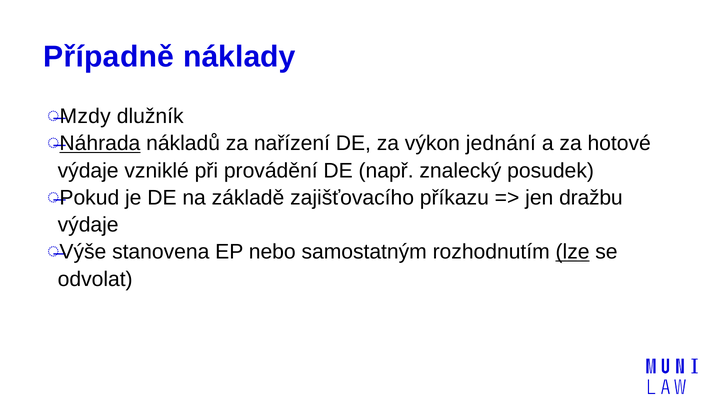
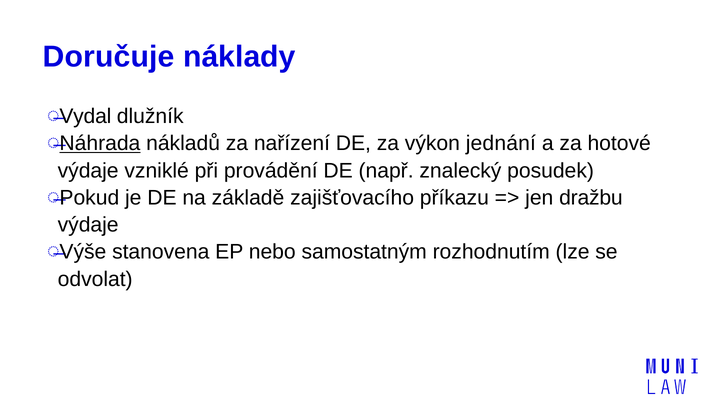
Případně: Případně -> Doručuje (109, 57)
Mzdy: Mzdy -> Vydal (85, 116)
lze underline: present -> none (573, 252)
